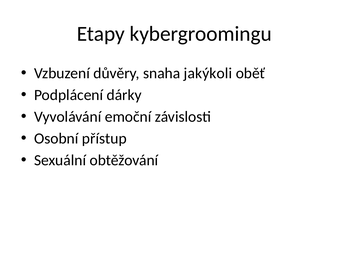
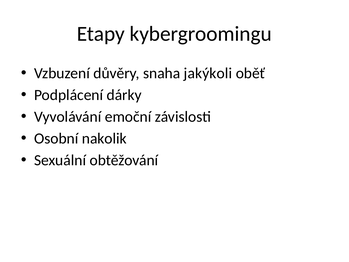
přístup: přístup -> nakolik (104, 138)
